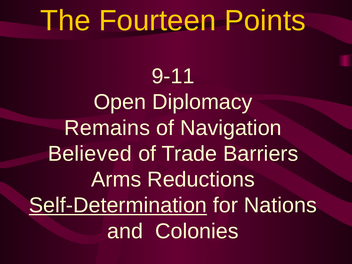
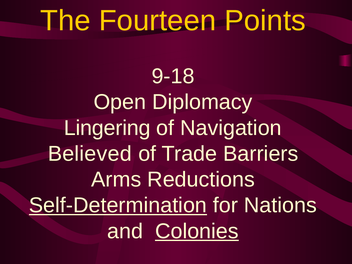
9-11: 9-11 -> 9-18 (173, 76)
Remains: Remains -> Lingering (107, 128)
Colonies underline: none -> present (197, 231)
